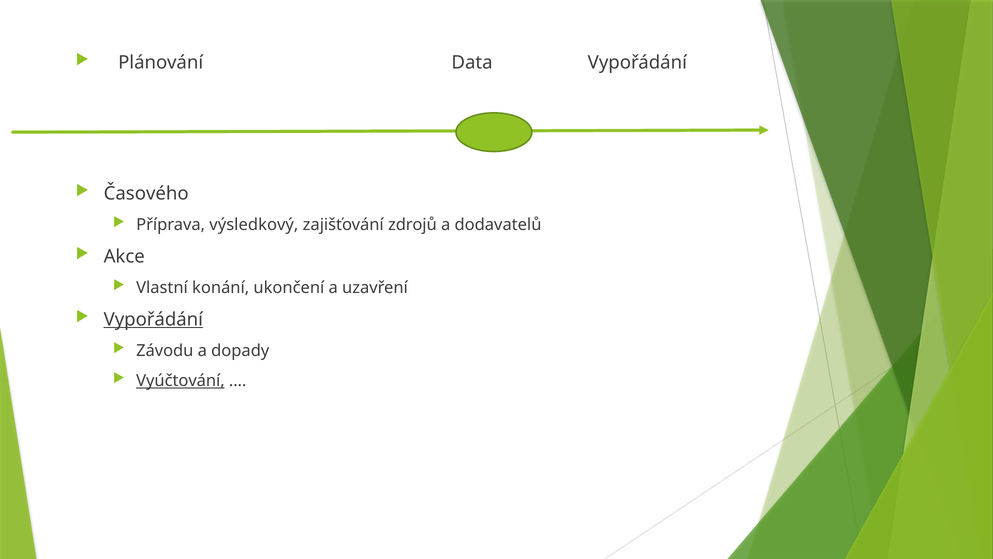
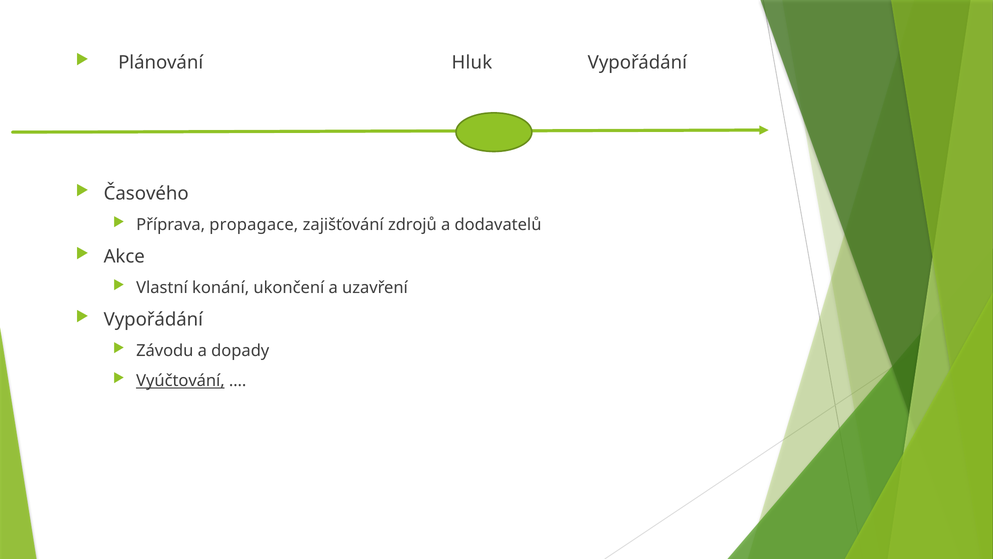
Data: Data -> Hluk (472, 63)
výsledkový: výsledkový -> propagace (254, 225)
Vypořádání underline: present -> none (153, 319)
